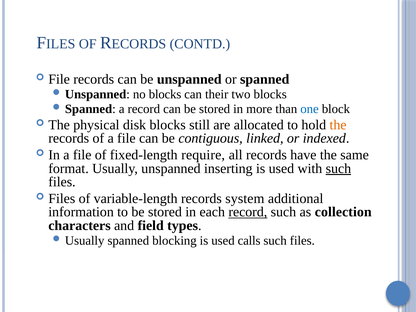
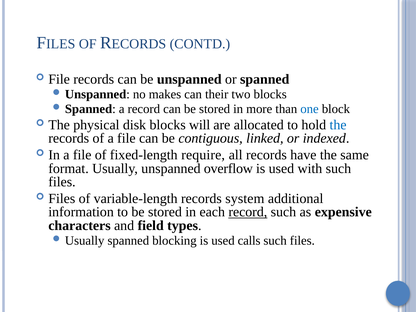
no blocks: blocks -> makes (165, 94)
still: still -> will (200, 125)
the colour: orange -> blue (338, 125)
inserting: inserting -> overflow (228, 168)
such underline: present -> none (338, 168)
collection: collection -> expensive (343, 212)
